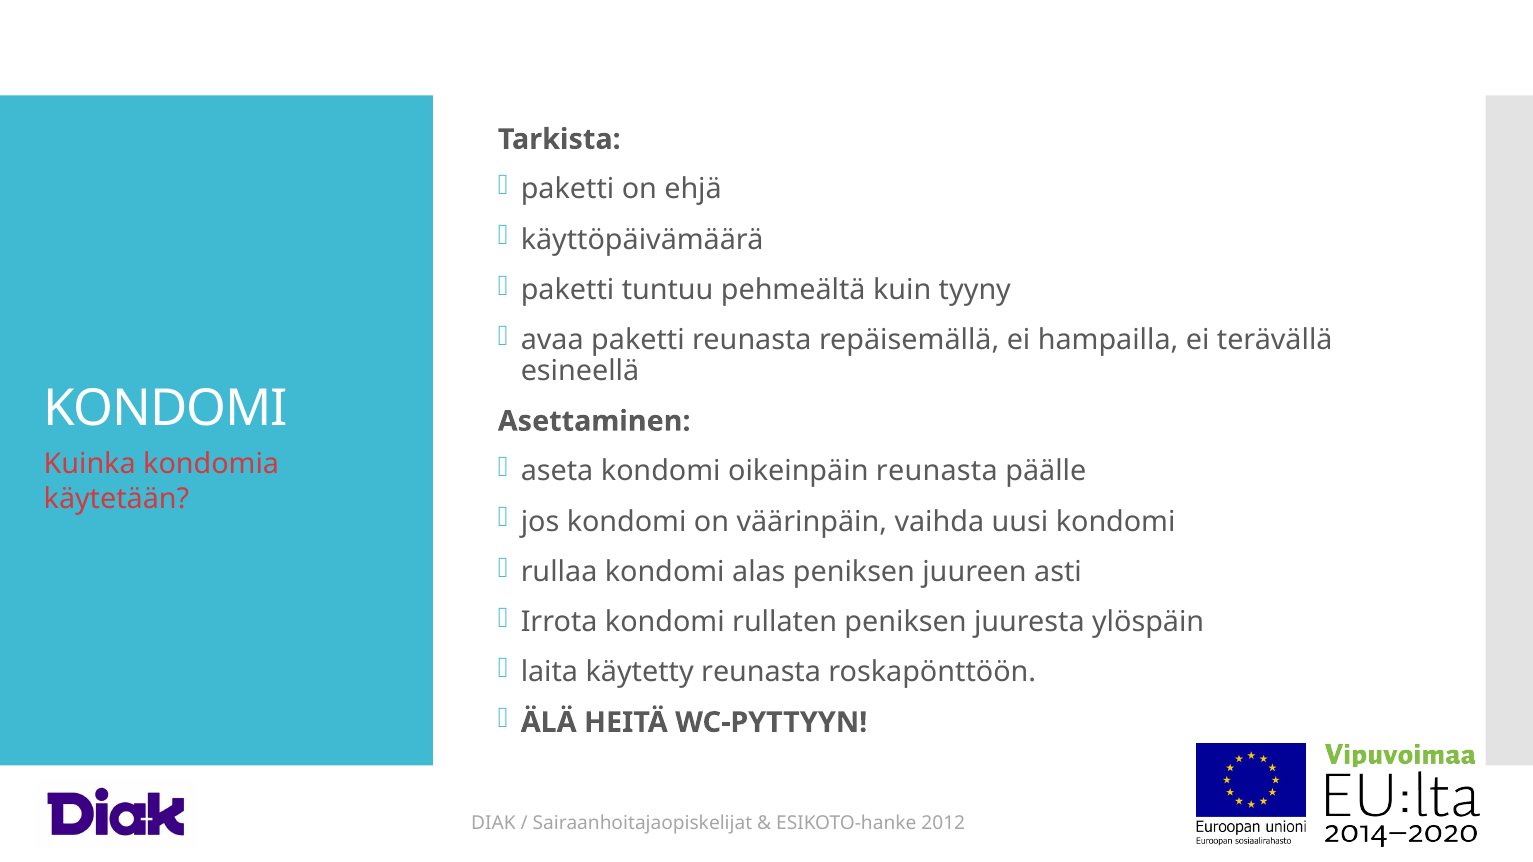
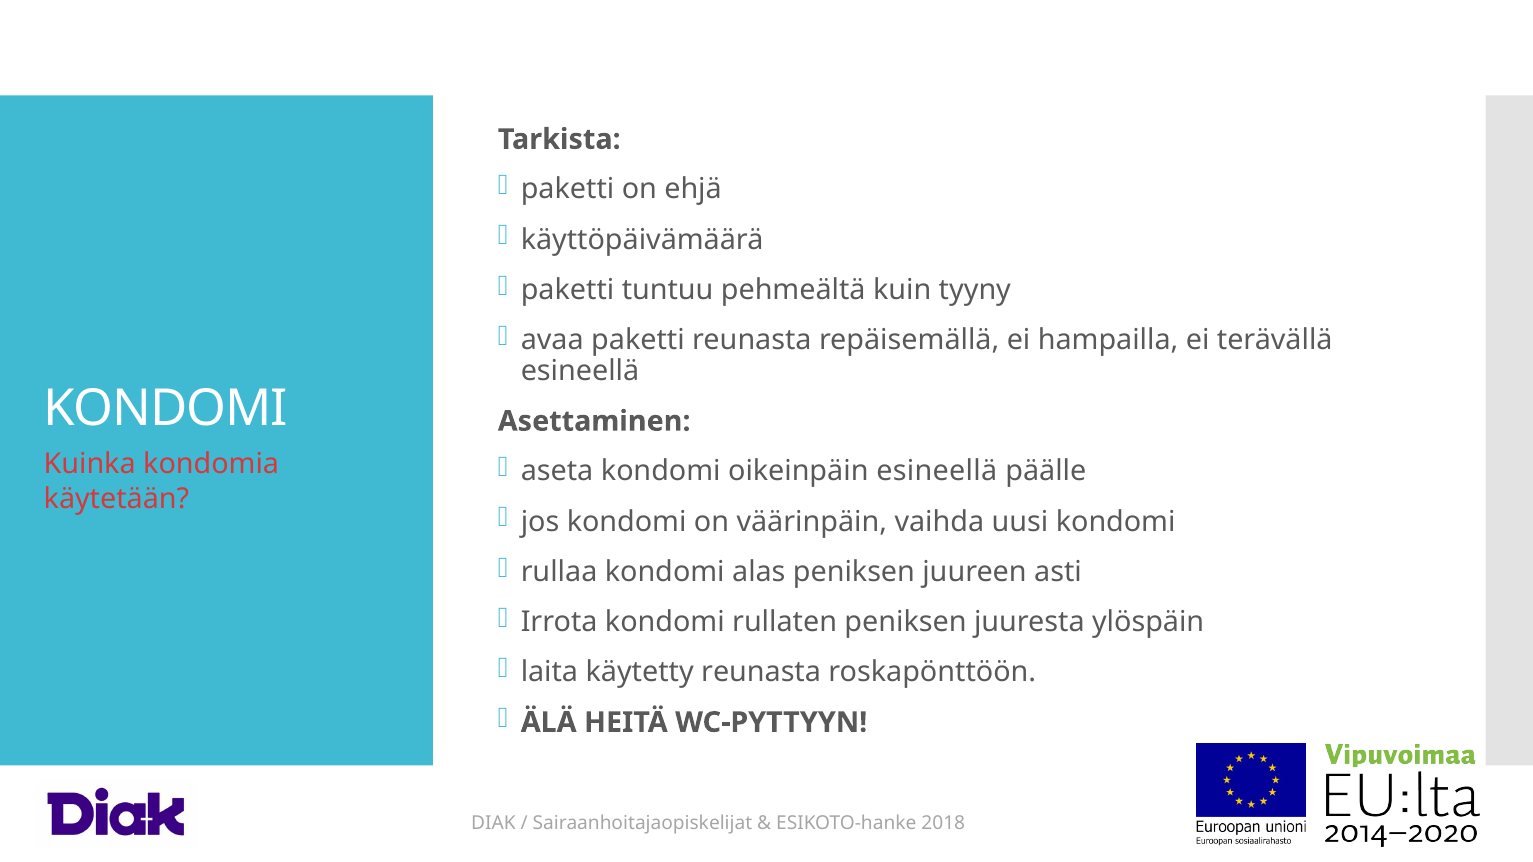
oikeinpäin reunasta: reunasta -> esineellä (937, 472)
2012: 2012 -> 2018 (943, 823)
